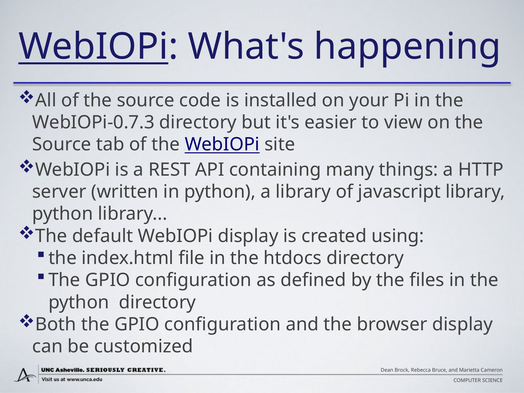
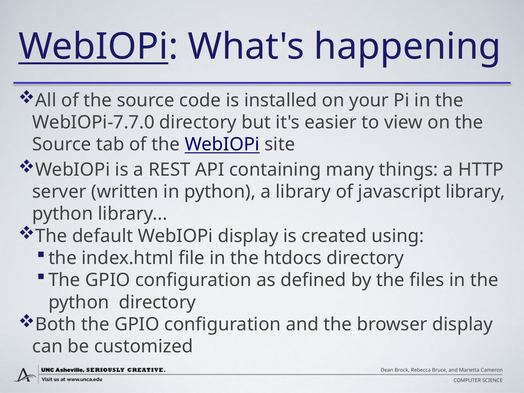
WebIOPi-0.7.3: WebIOPi-0.7.3 -> WebIOPi-7.7.0 (93, 122)
